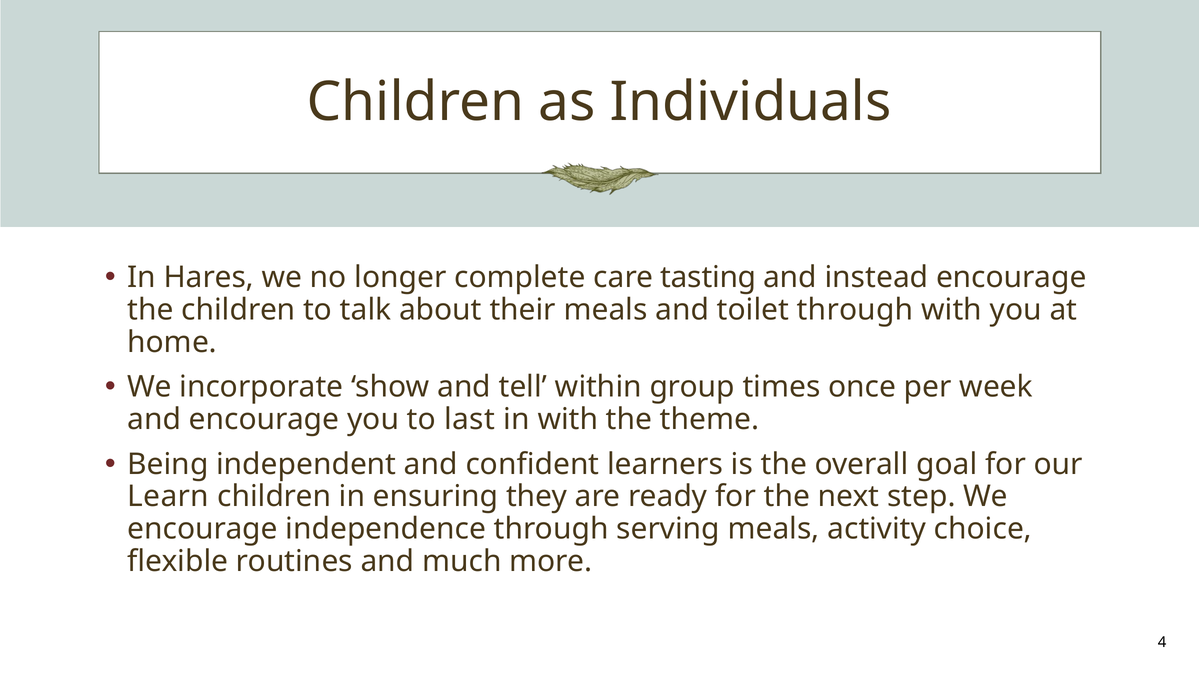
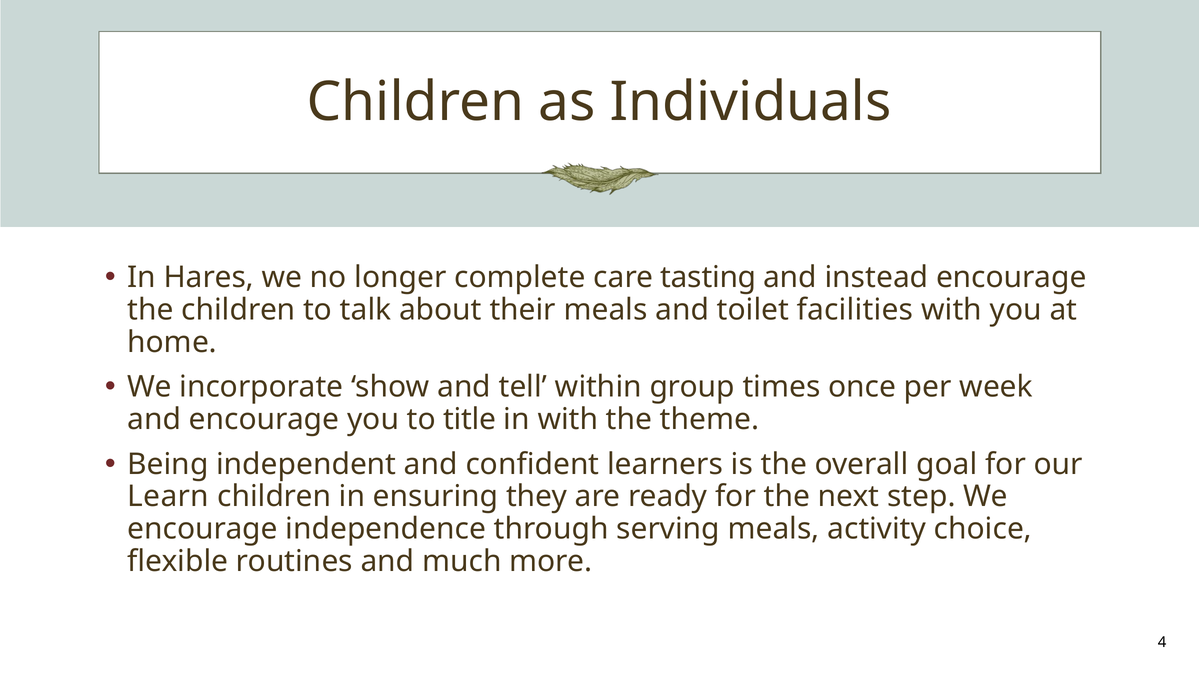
toilet through: through -> facilities (855, 310)
last: last -> title (470, 420)
